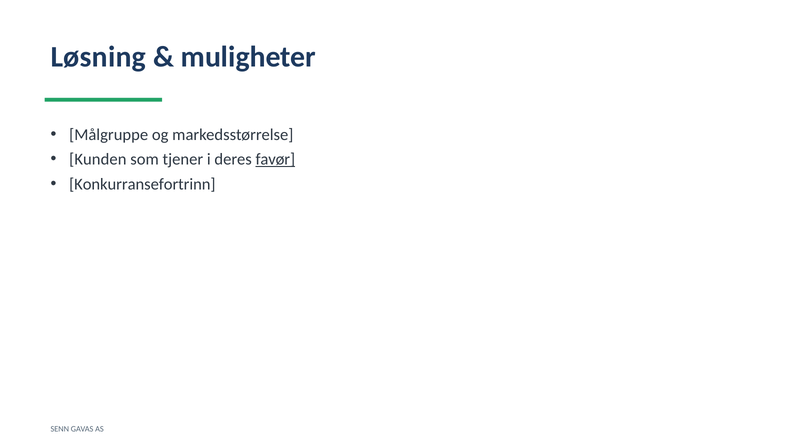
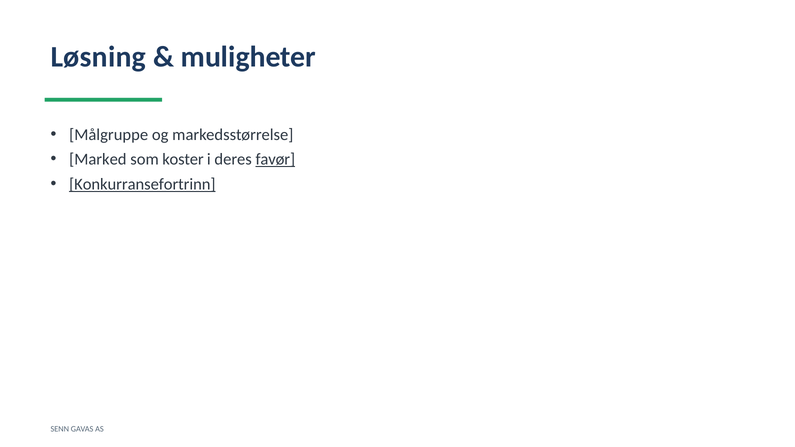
Kunden: Kunden -> Marked (98, 160)
tjener: tjener -> koster (183, 160)
Konkurransefortrinn underline: none -> present (142, 184)
